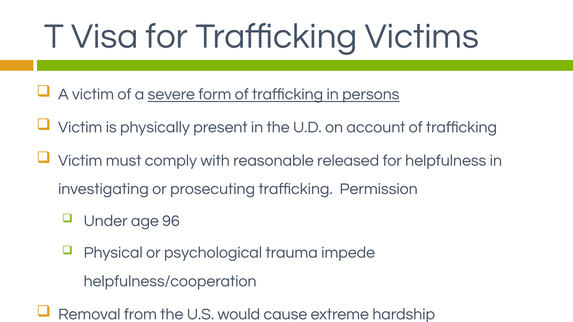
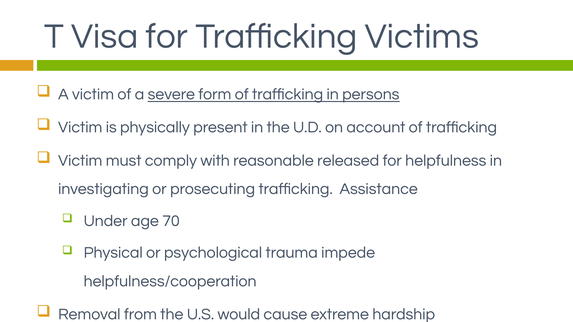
Permission: Permission -> Assistance (379, 189)
96: 96 -> 70 (171, 221)
